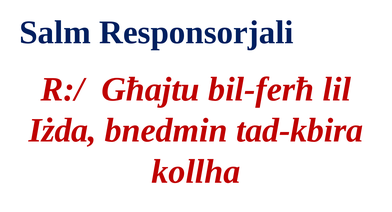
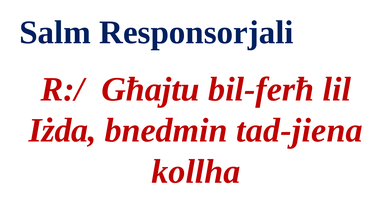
tad-kbira: tad-kbira -> tad-jiena (299, 130)
